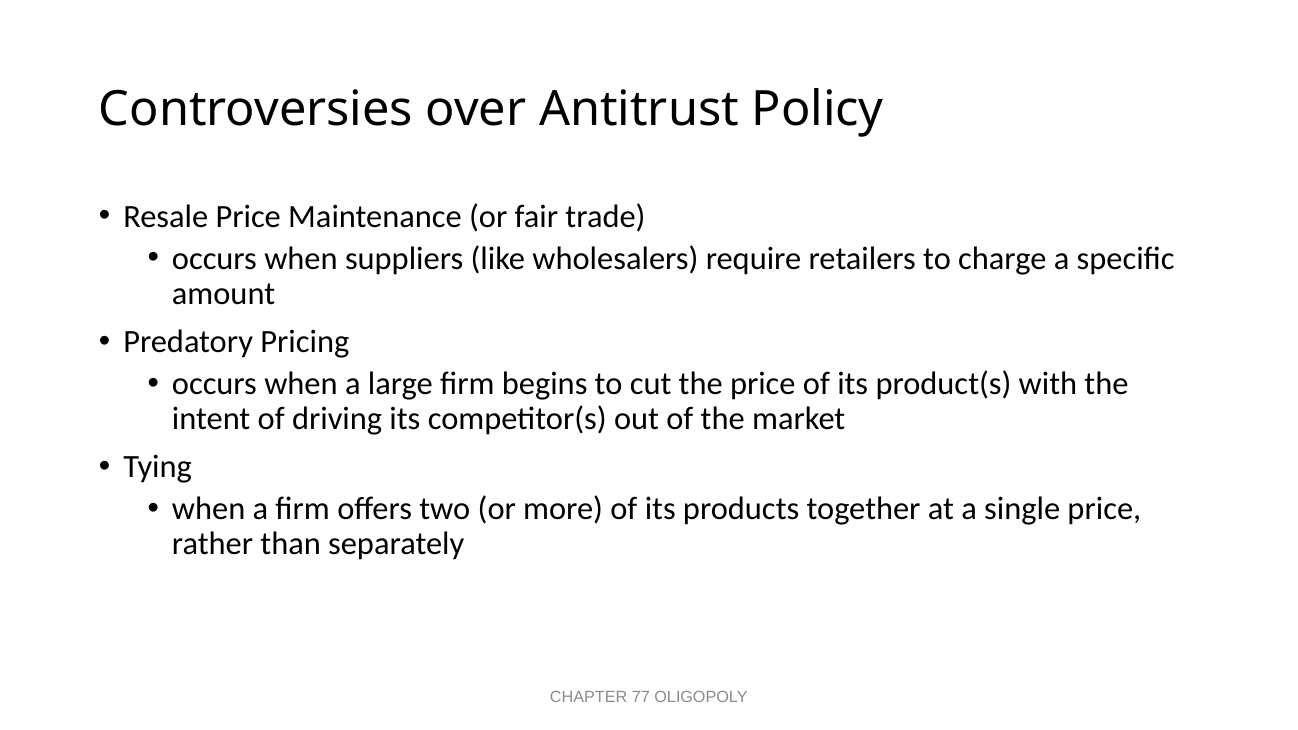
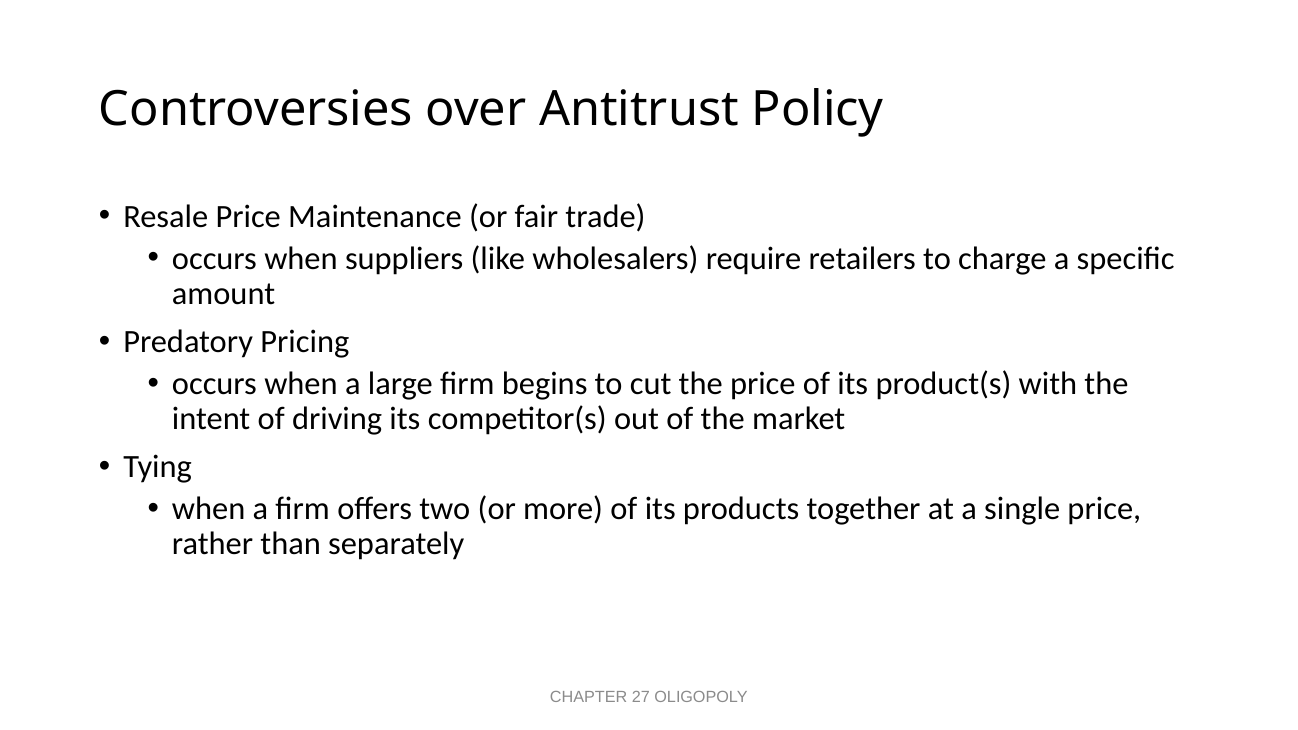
77: 77 -> 27 (641, 697)
